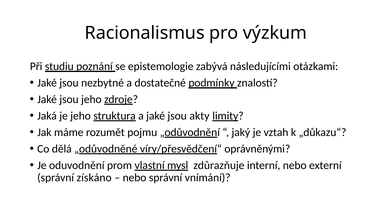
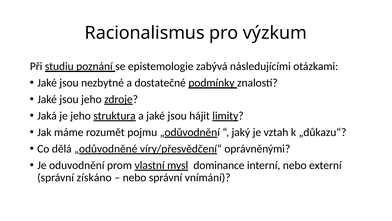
akty: akty -> hájit (200, 116)
zdůrazňuje: zdůrazňuje -> dominance (219, 165)
